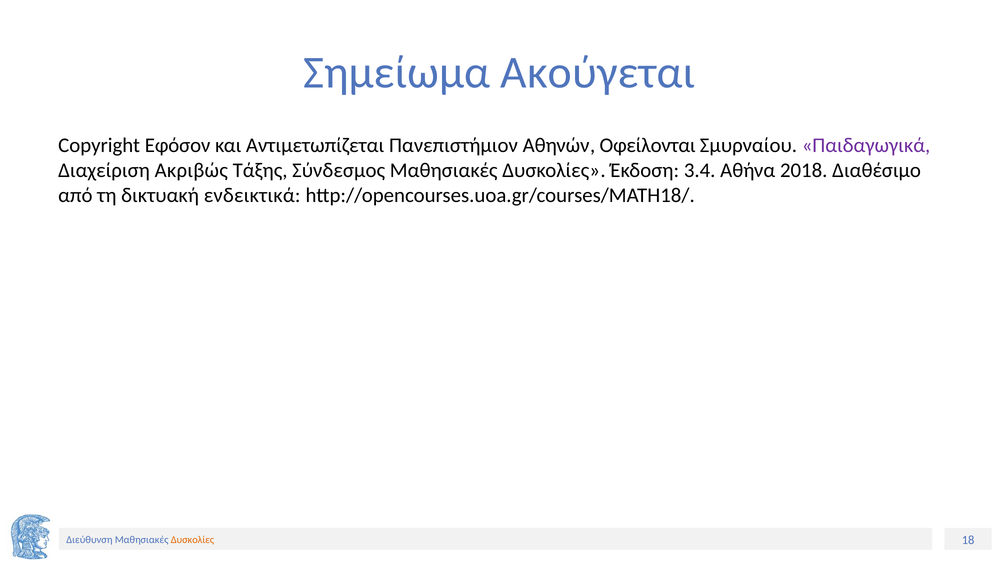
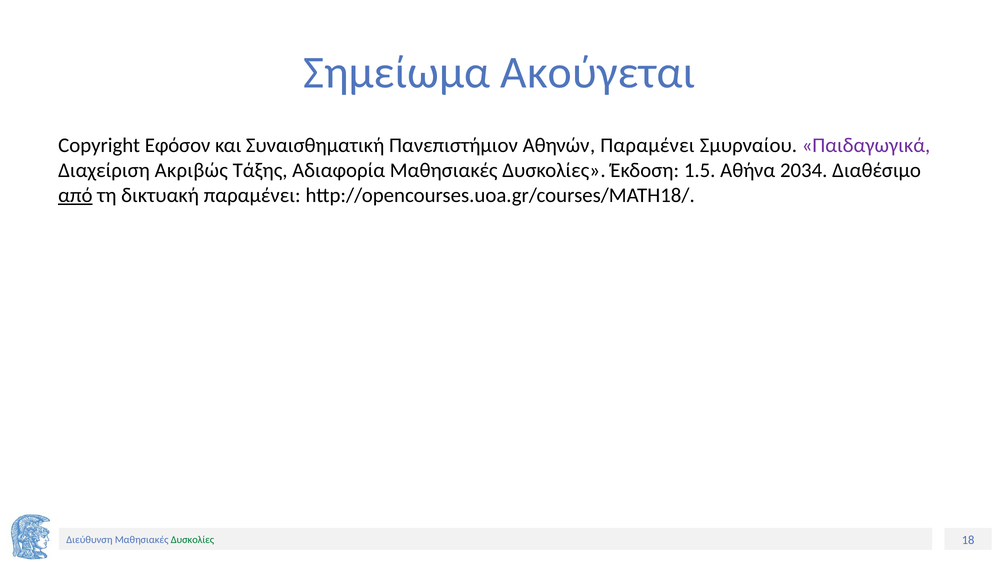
Αντιμετωπίζεται: Αντιμετωπίζεται -> Συναισθηματική (315, 145)
Αθηνών Οφείλονται: Οφείλονται -> Παραμένει (647, 145)
Σύνδεσμος: Σύνδεσμος -> Αδιαφορία (339, 170)
3.4: 3.4 -> 1.5 (700, 170)
2018: 2018 -> 2034 (804, 170)
από underline: none -> present (75, 195)
δικτυακή ενδεικτικά: ενδεικτικά -> παραμένει (252, 195)
Δυσκολίες colour: orange -> green (192, 539)
